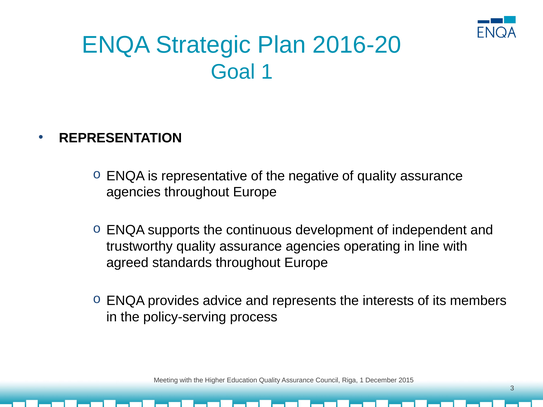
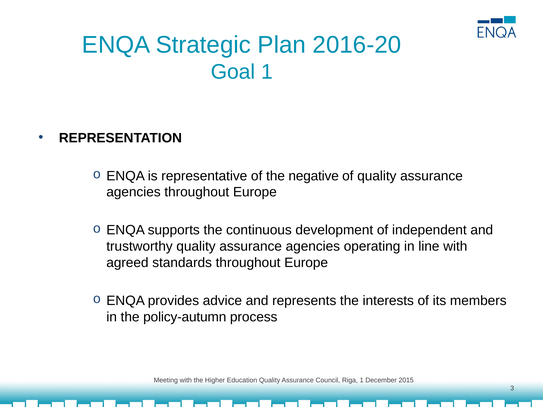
policy-serving: policy-serving -> policy-autumn (185, 317)
